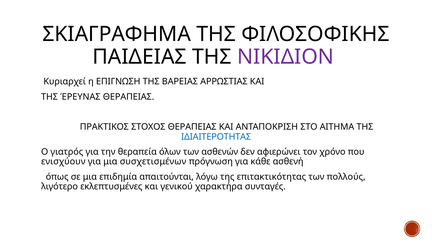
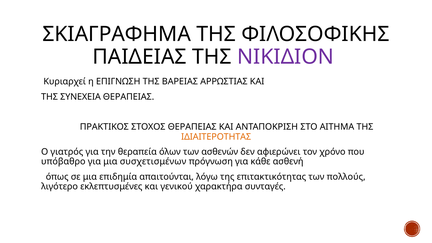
ΈΡΕΥΝΑΣ: ΈΡΕΥΝΑΣ -> ΣΥΝΕΧΕΙΑ (81, 97)
ΙΔΙΑΙΤΕΡΟΤΗΤΑΣ colour: blue -> orange (216, 137)
ενισχύουν: ενισχύουν -> υπόβαθρο (63, 162)
